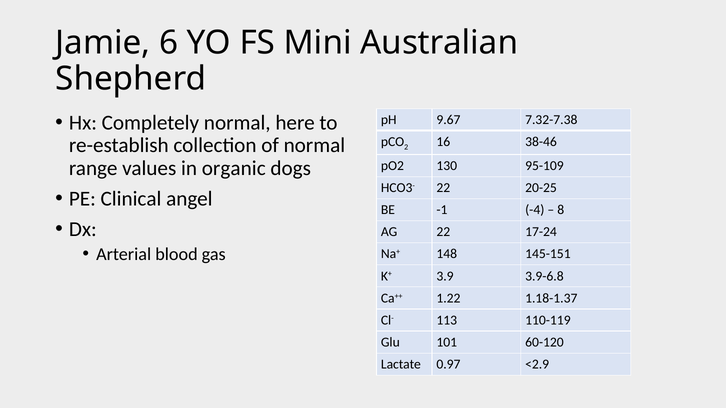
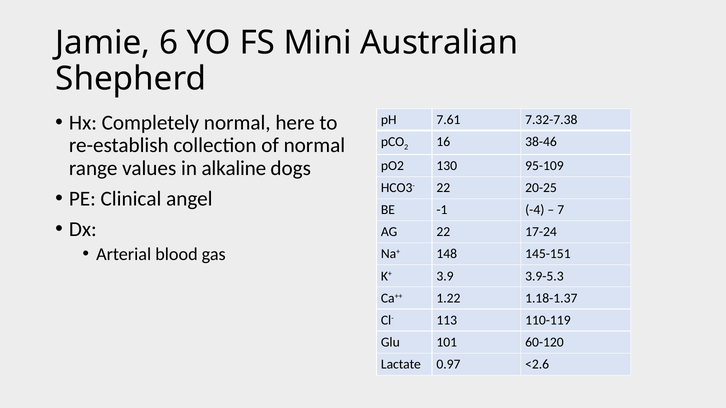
9.67: 9.67 -> 7.61 (448, 120)
organic: organic -> alkaline (234, 168)
8: 8 -> 7 (561, 210)
3.9-6.8: 3.9-6.8 -> 3.9-5.3 (544, 276)
<2.9: <2.9 -> <2.6 (537, 365)
